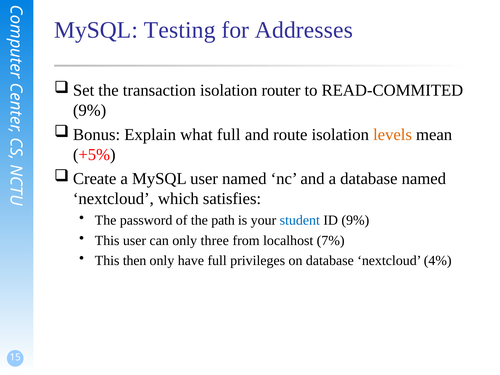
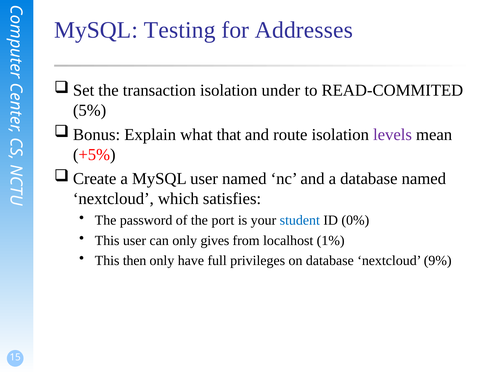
router: router -> under (281, 90)
9%: 9% -> 5% (90, 110)
what full: full -> that (229, 135)
levels colour: orange -> purple (393, 135)
path: path -> port (223, 220)
ID 9%: 9% -> 0% (355, 220)
three: three -> gives (215, 240)
7%: 7% -> 1% (331, 240)
4%: 4% -> 9% (438, 261)
